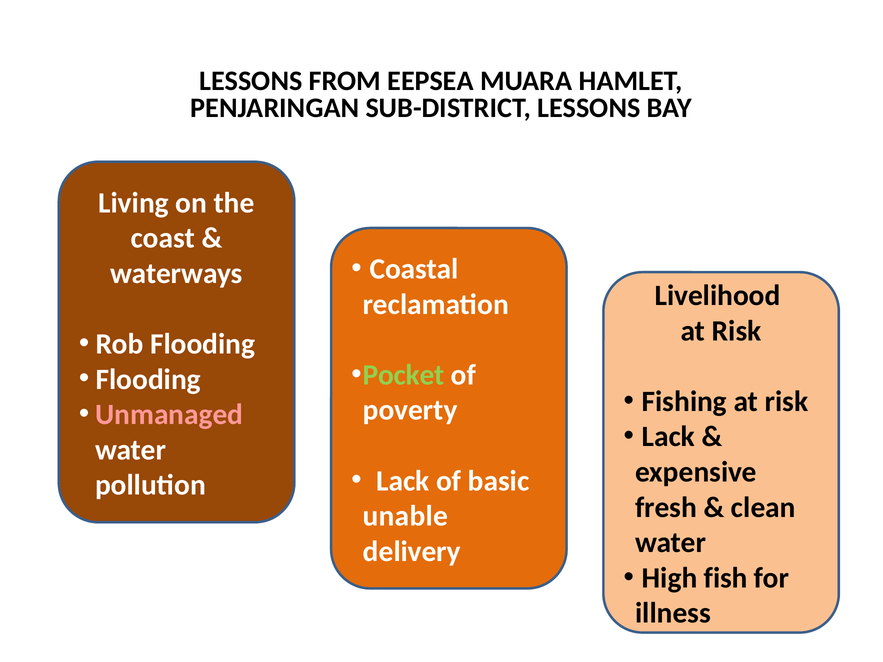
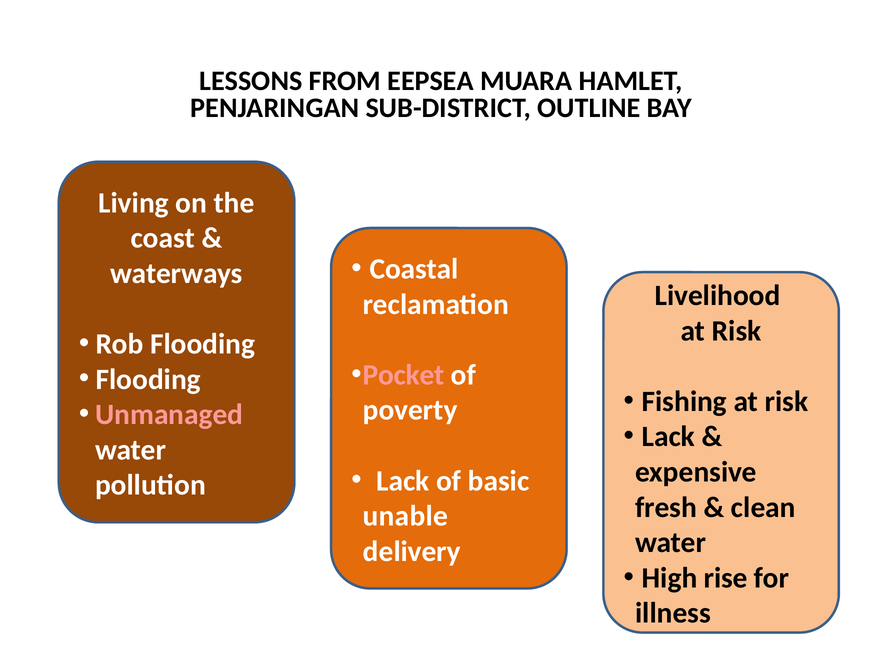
SUB-DISTRICT LESSONS: LESSONS -> OUTLINE (589, 108)
Pocket colour: light green -> pink (404, 375)
fish: fish -> rise (726, 578)
